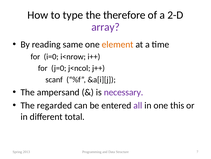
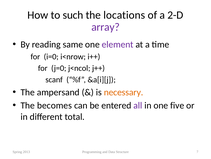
type: type -> such (73, 15)
therefore: therefore -> locations (124, 15)
element colour: orange -> purple (118, 44)
necessary colour: purple -> orange (124, 92)
regarded: regarded -> becomes (54, 105)
this: this -> five (177, 105)
